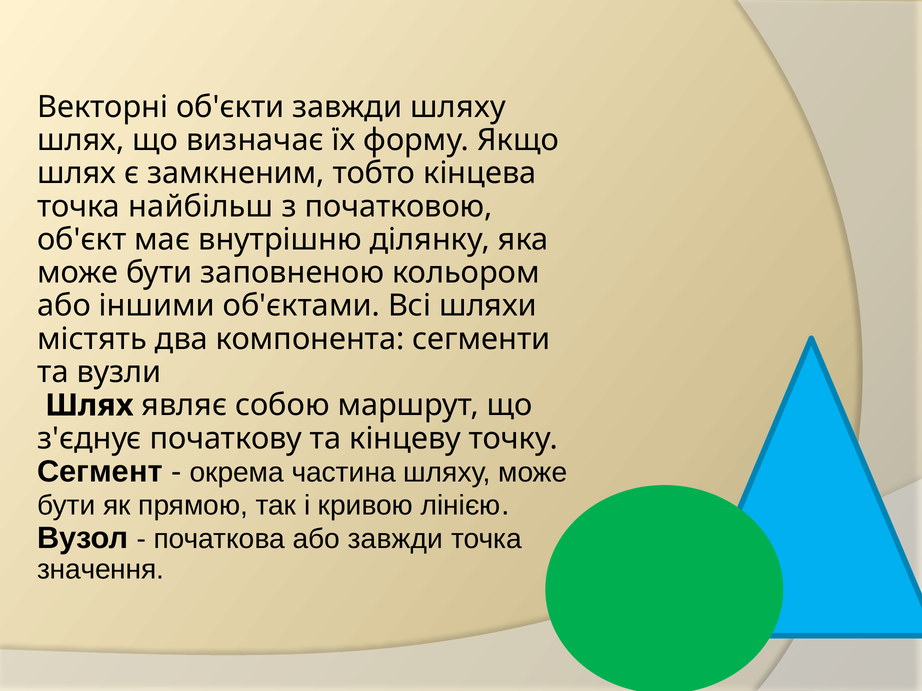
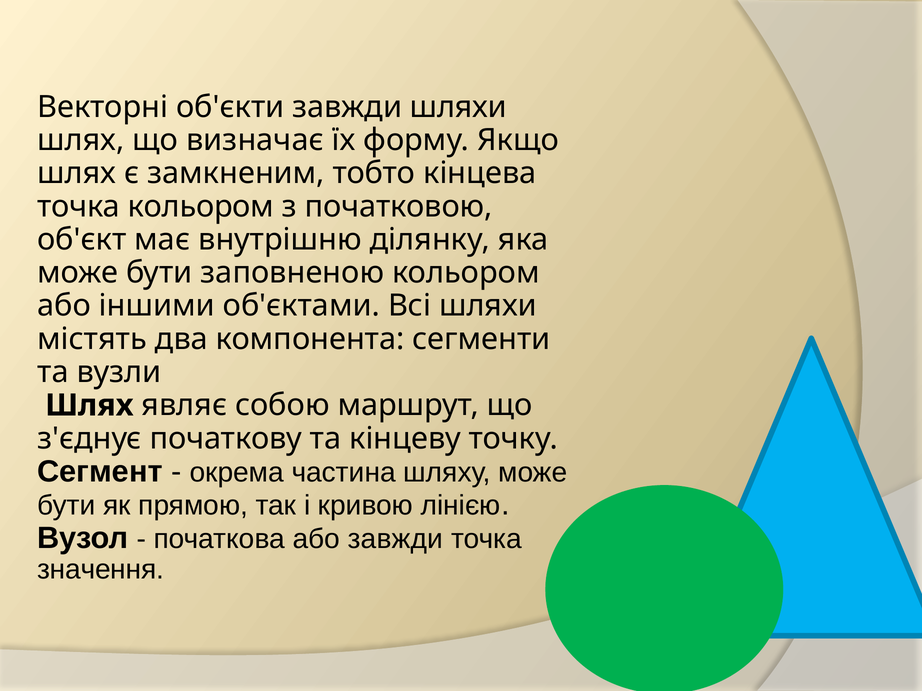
завжди шляху: шляху -> шляхи (458, 107)
точка найбільш: найбільш -> кольором (201, 207)
